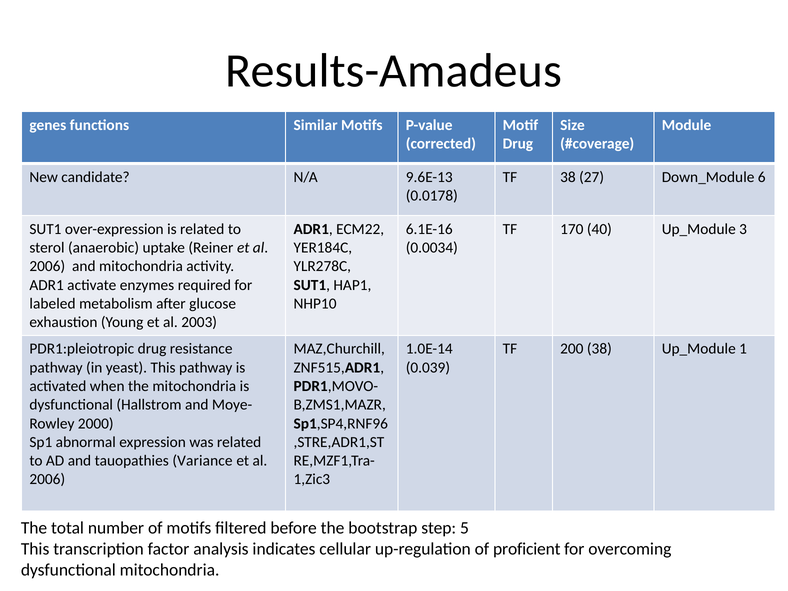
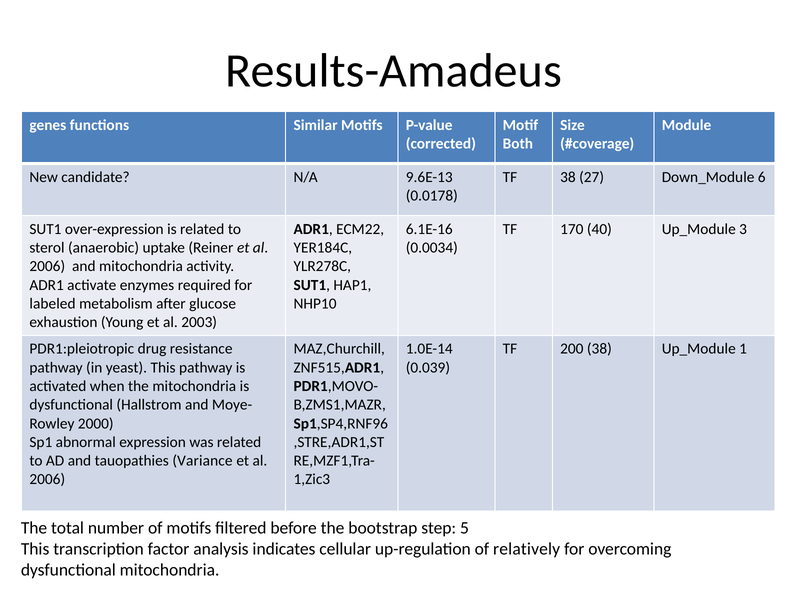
Drug: Drug -> Both (518, 144)
proficient: proficient -> relatively (527, 549)
